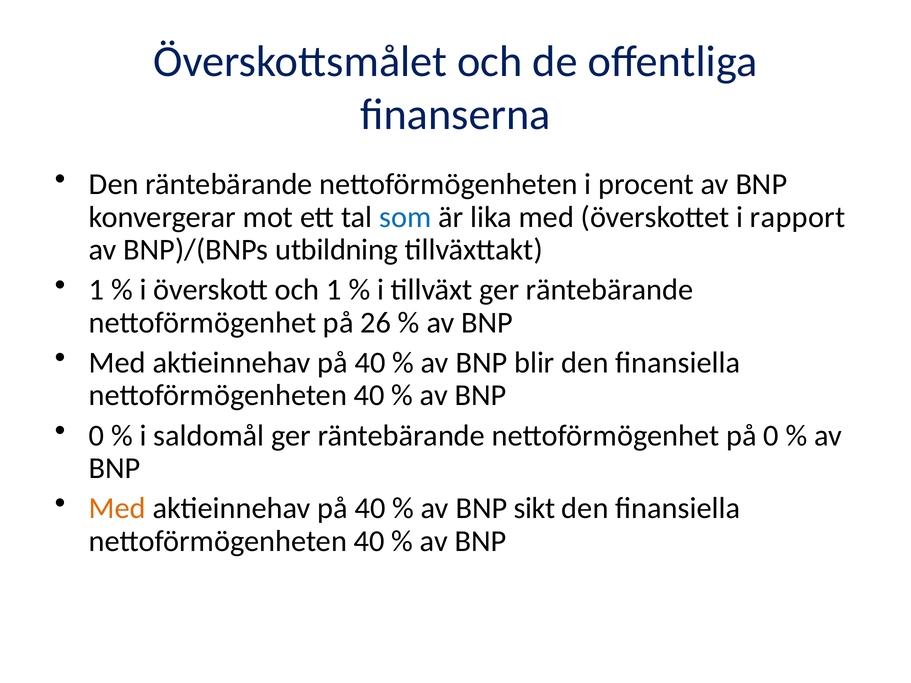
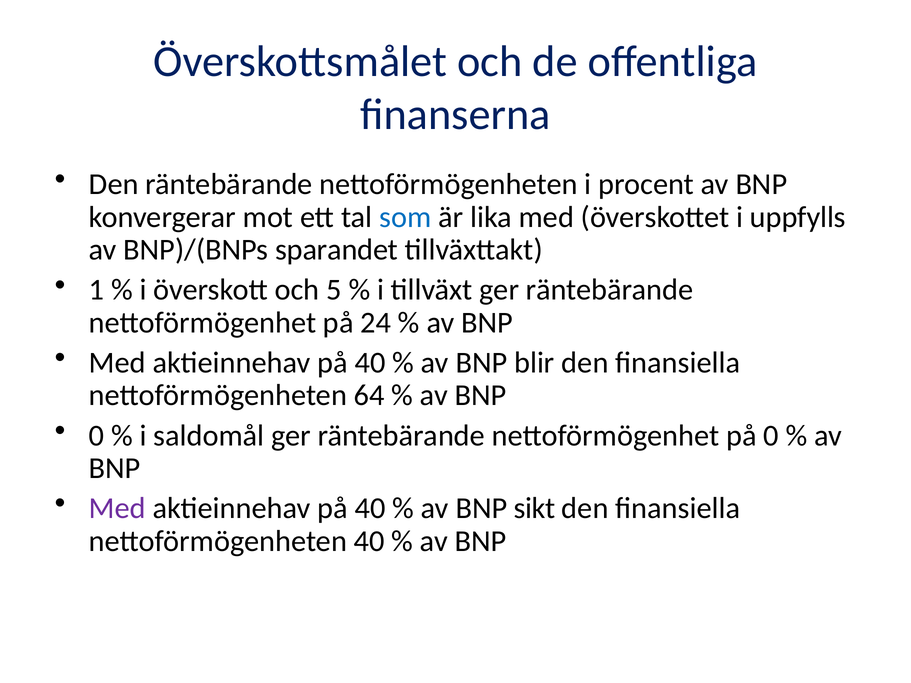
rapport: rapport -> uppfylls (798, 217)
utbildning: utbildning -> sparandet (337, 250)
och 1: 1 -> 5 (334, 290)
26: 26 -> 24 (376, 323)
40: 40 -> 64 (369, 396)
Med colour: orange -> purple (117, 508)
